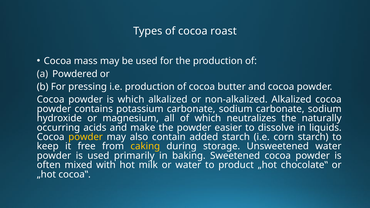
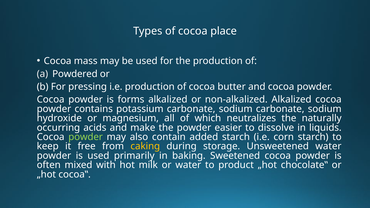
roast: roast -> place (224, 31)
is which: which -> forms (131, 100)
powder colour: yellow -> light green (86, 137)
